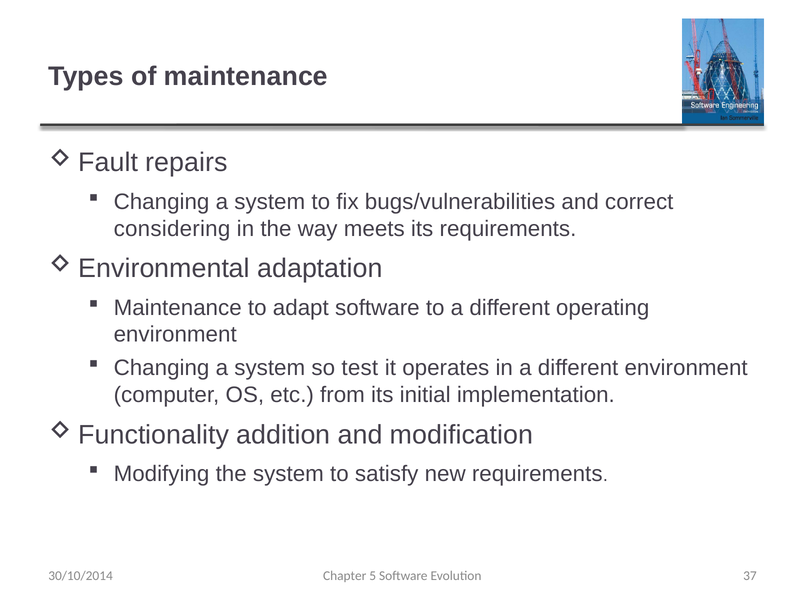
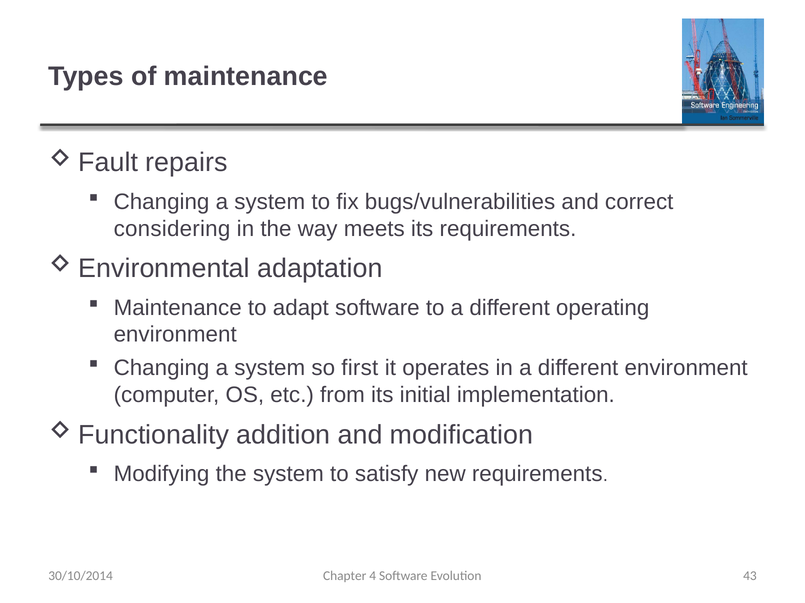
test: test -> first (360, 369)
5: 5 -> 4 (373, 576)
37: 37 -> 43 (750, 576)
